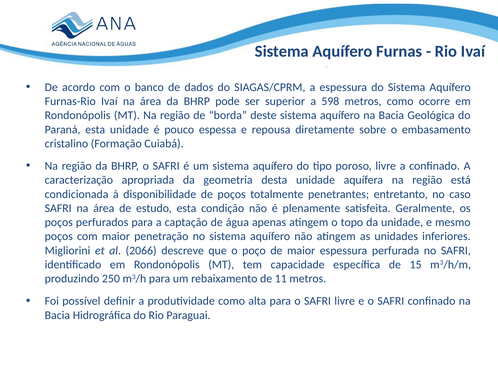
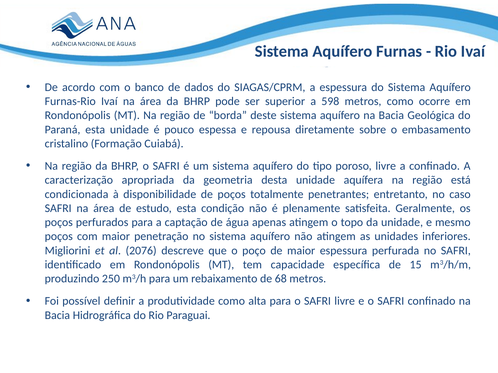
2066: 2066 -> 2076 (141, 251)
11: 11 -> 68 (281, 279)
